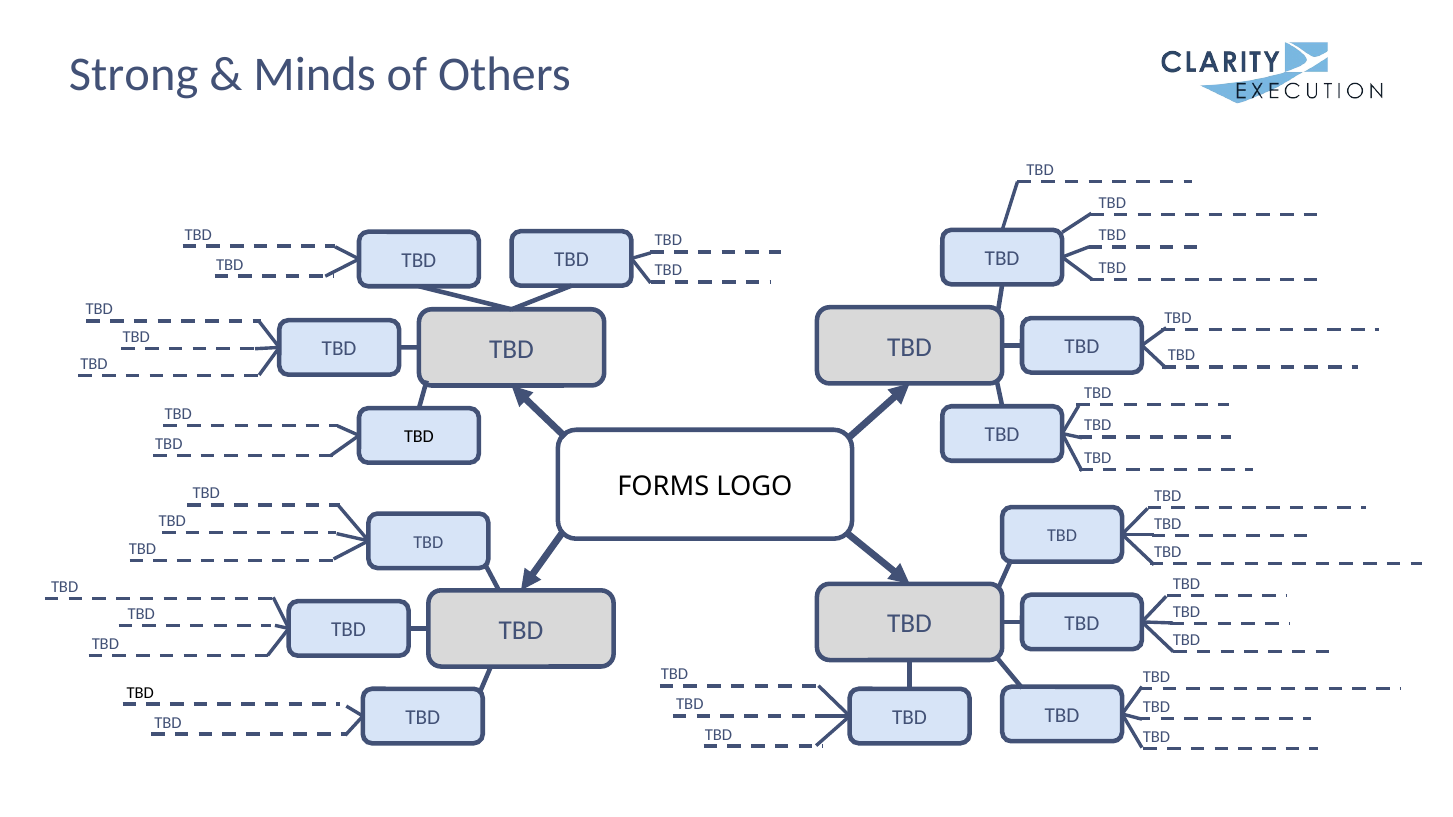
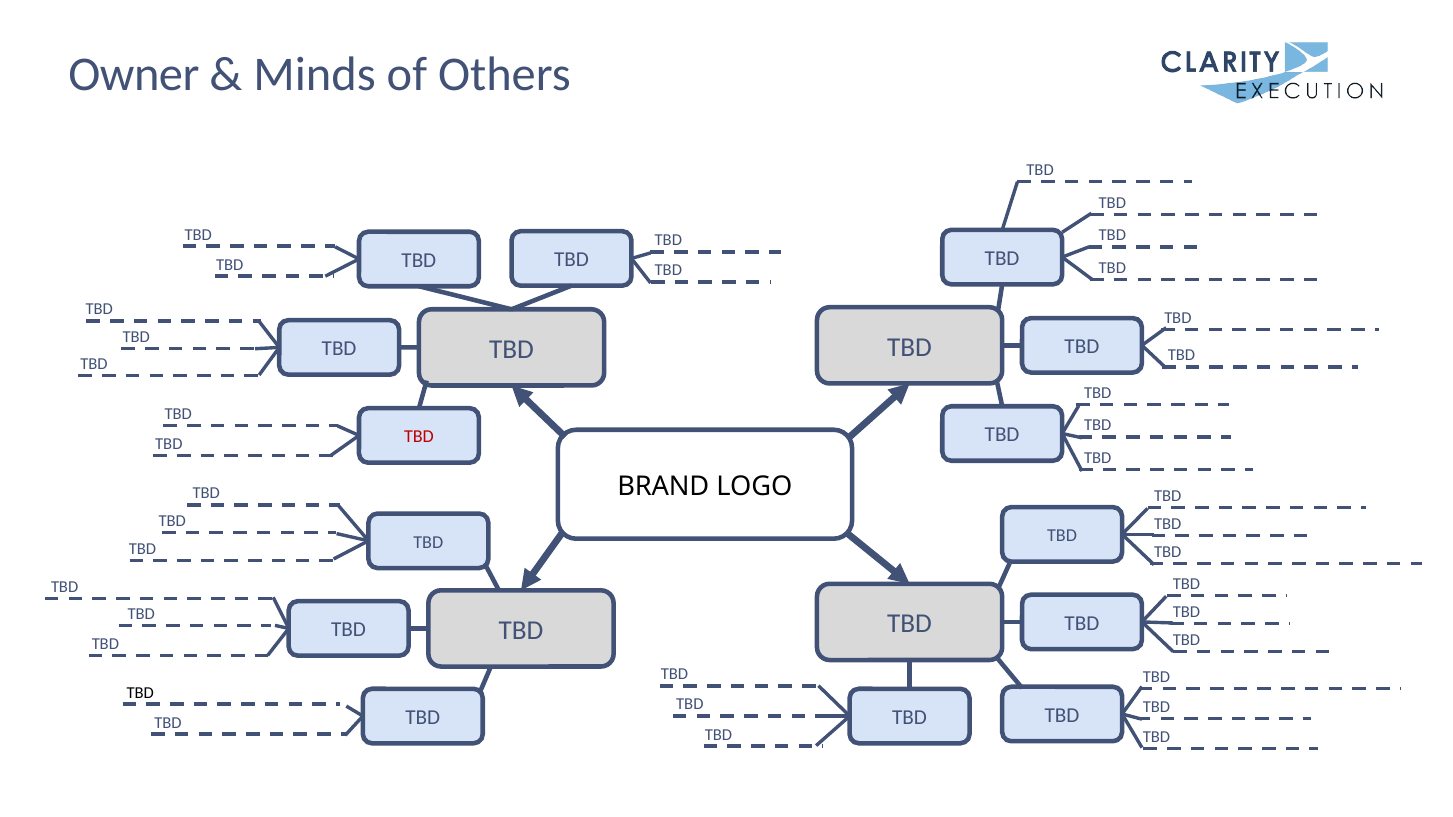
Strong: Strong -> Owner (134, 75)
TBD colour: black -> red (419, 437)
FORMS: FORMS -> BRAND (663, 486)
